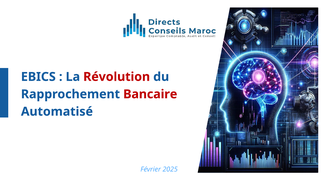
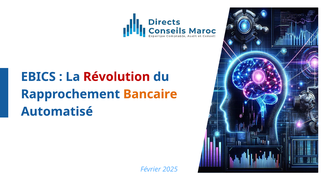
Bancaire colour: red -> orange (150, 94)
